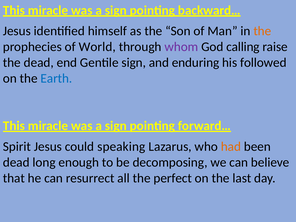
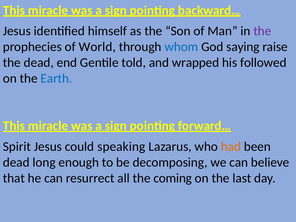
the colour: orange -> purple (262, 31)
whom colour: purple -> blue (181, 47)
calling: calling -> saying (243, 47)
Gentile sign: sign -> told (134, 63)
enduring: enduring -> wrapped (196, 63)
perfect: perfect -> coming (173, 178)
